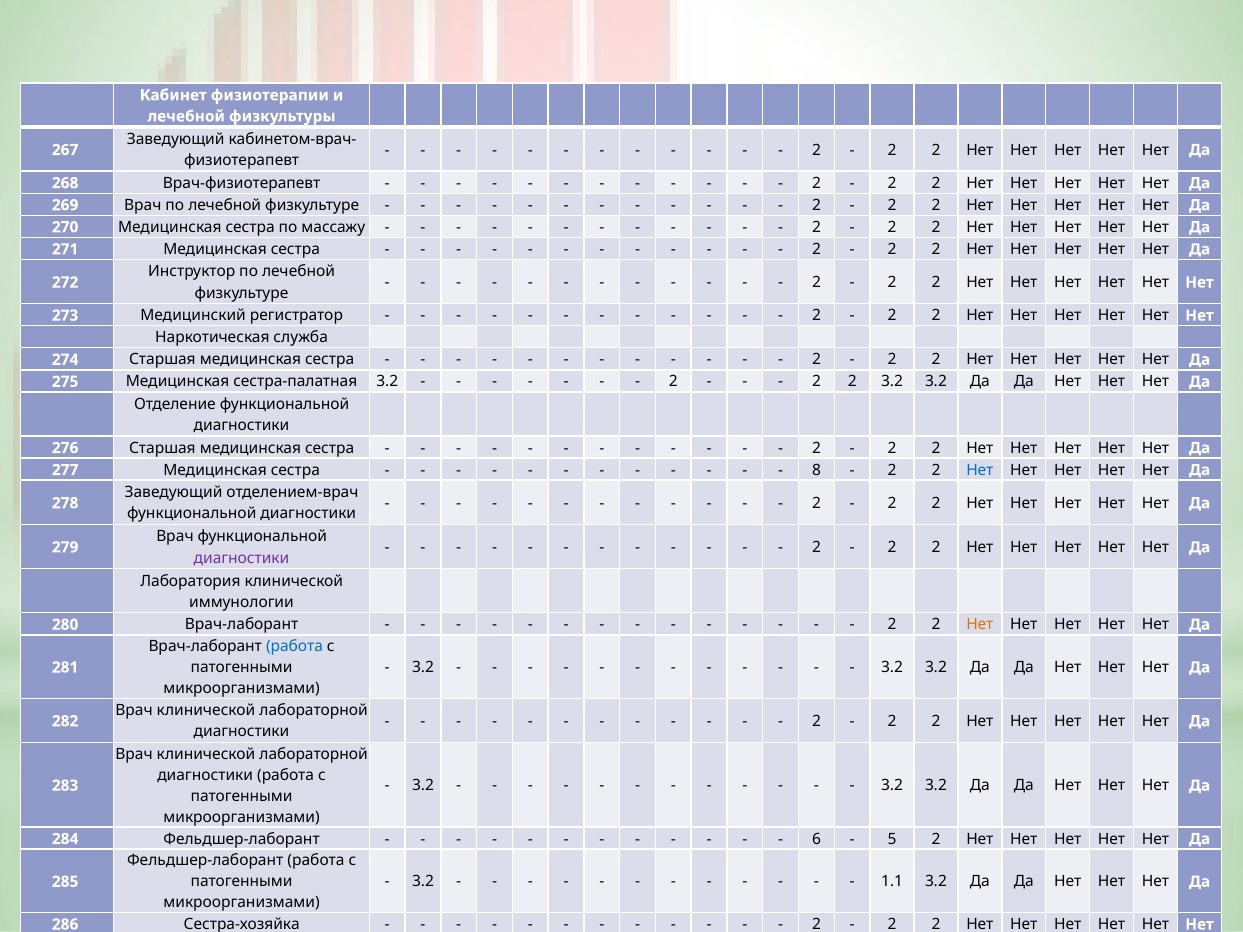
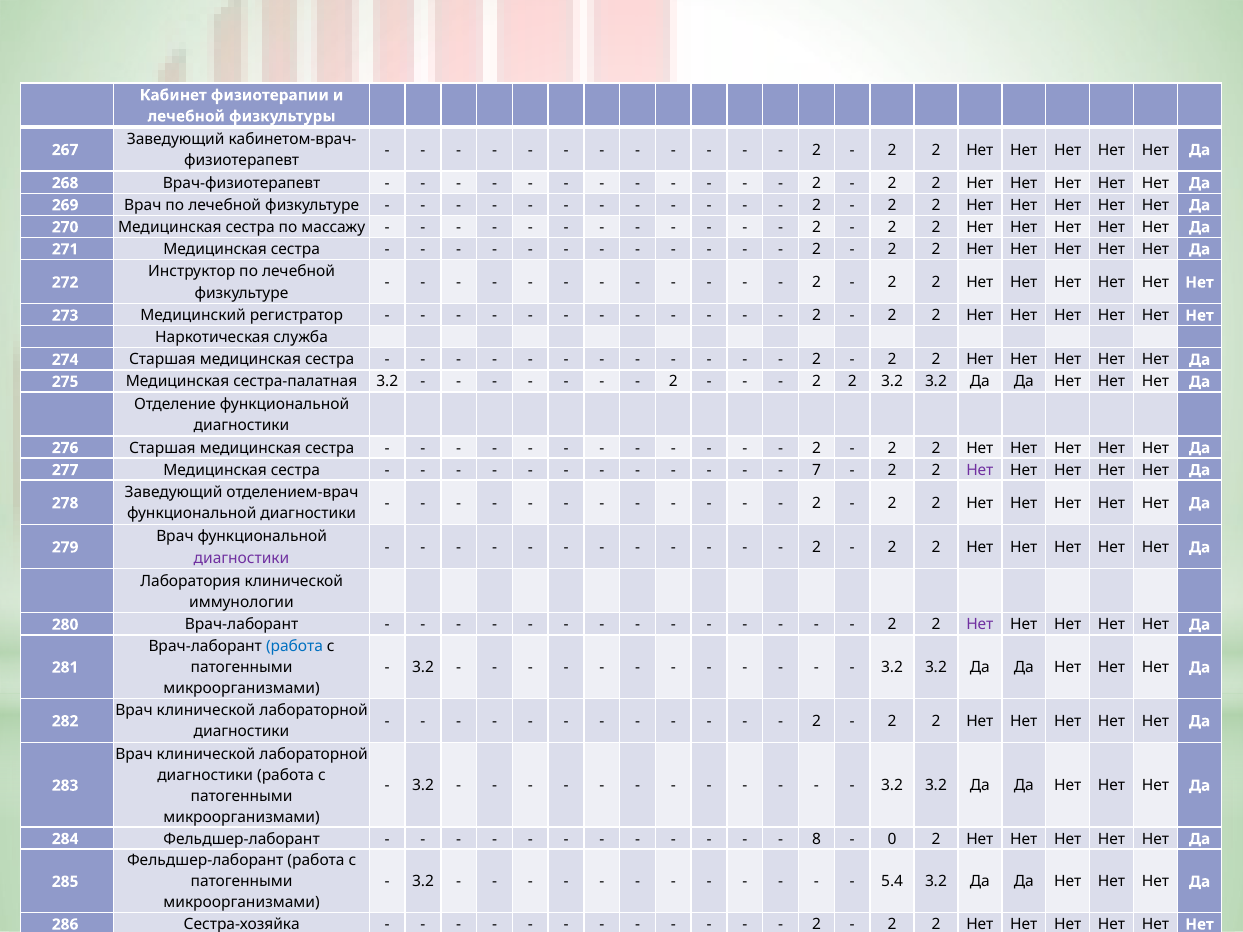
8: 8 -> 7 (817, 470)
Нет colour: blue -> purple (980, 470)
Нет colour: orange -> purple (980, 625)
6: 6 -> 8 (817, 839)
5: 5 -> 0 (892, 839)
1.1: 1.1 -> 5.4 (892, 882)
